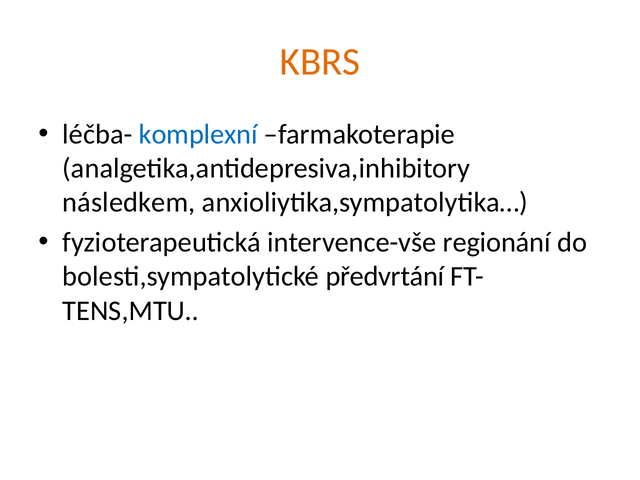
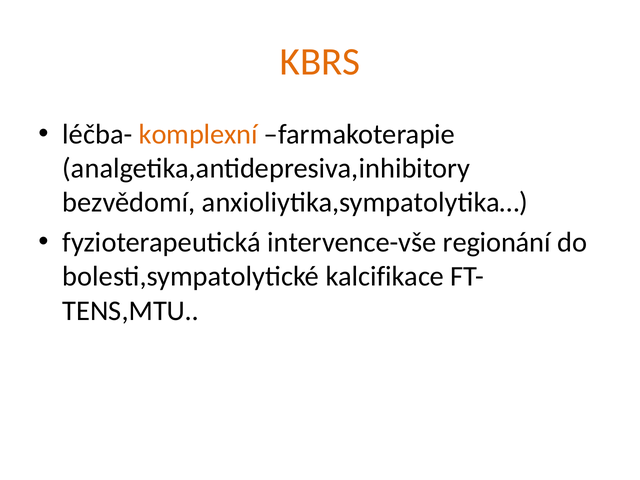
komplexní colour: blue -> orange (198, 134)
následkem: následkem -> bezvědomí (129, 203)
předvrtání: předvrtání -> kalcifikace (385, 277)
